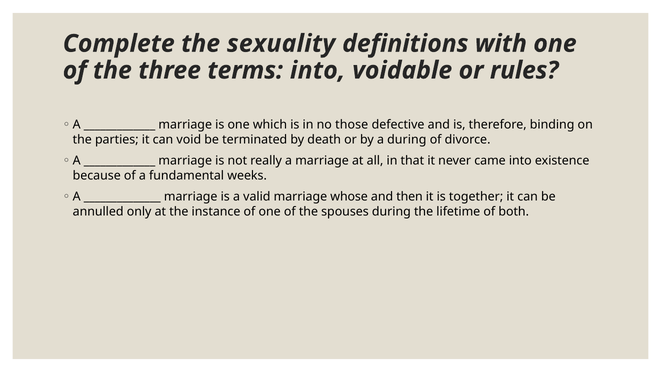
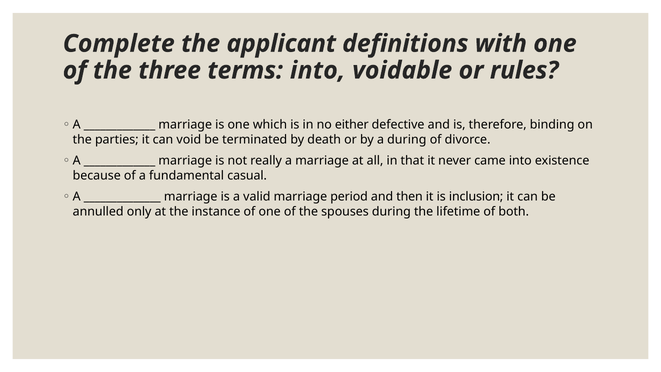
sexuality: sexuality -> applicant (281, 44)
those: those -> either (352, 125)
weeks: weeks -> casual (247, 176)
whose: whose -> period (349, 197)
together: together -> inclusion (476, 197)
